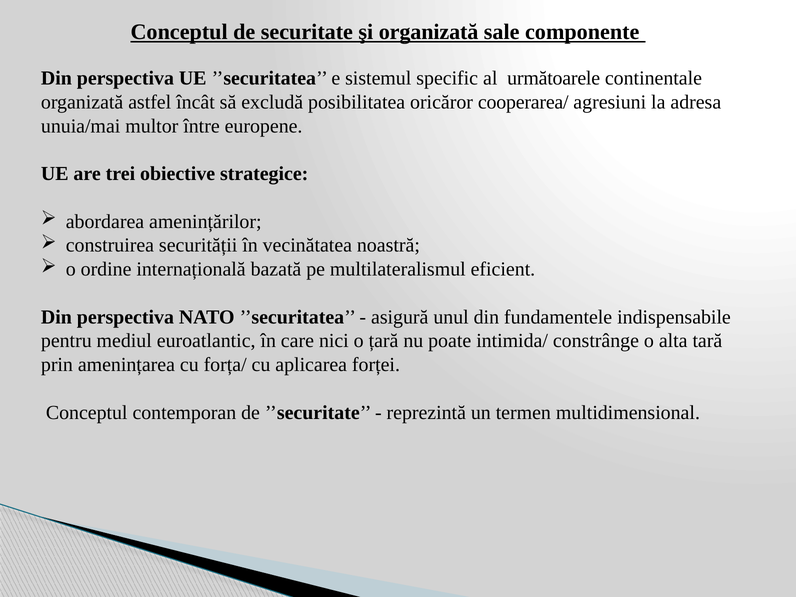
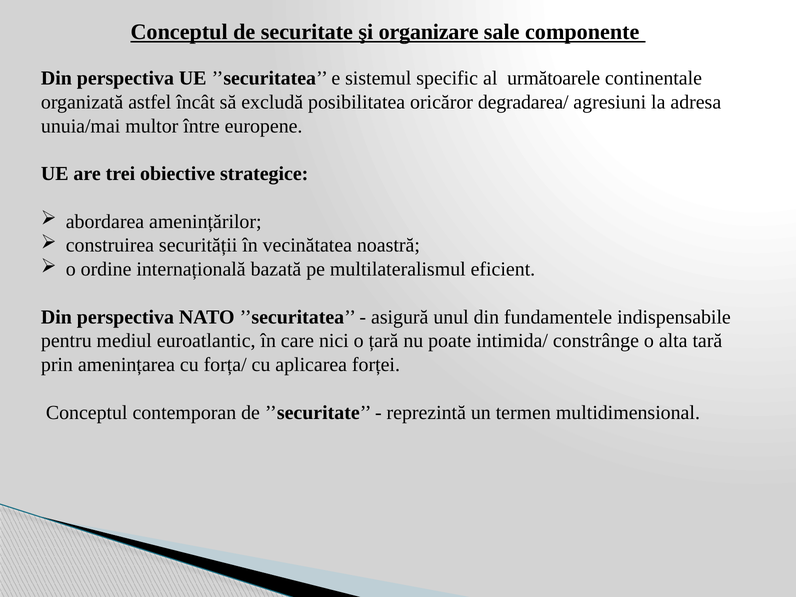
şi organizată: organizată -> organizare (429, 32)
cooperarea/: cooperarea/ -> degradarea/ (523, 102)
